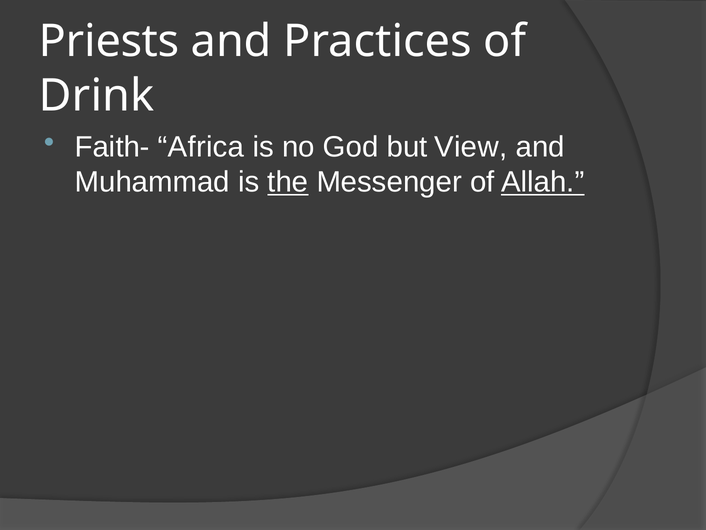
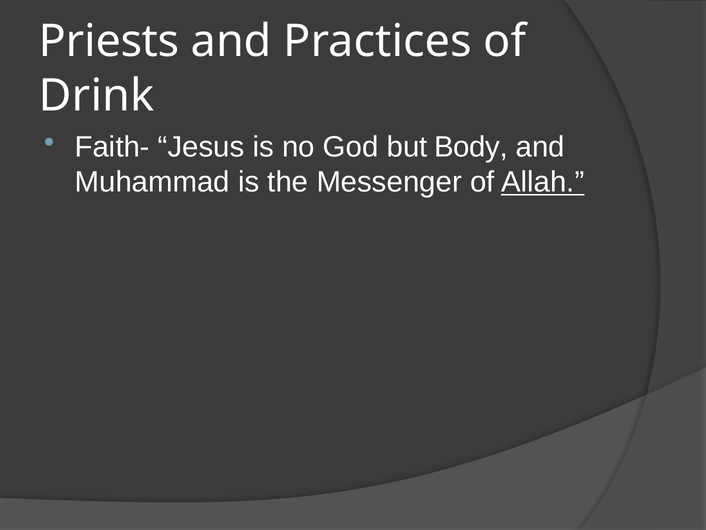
Africa: Africa -> Jesus (201, 147)
View: View -> Body (471, 147)
the underline: present -> none (288, 182)
